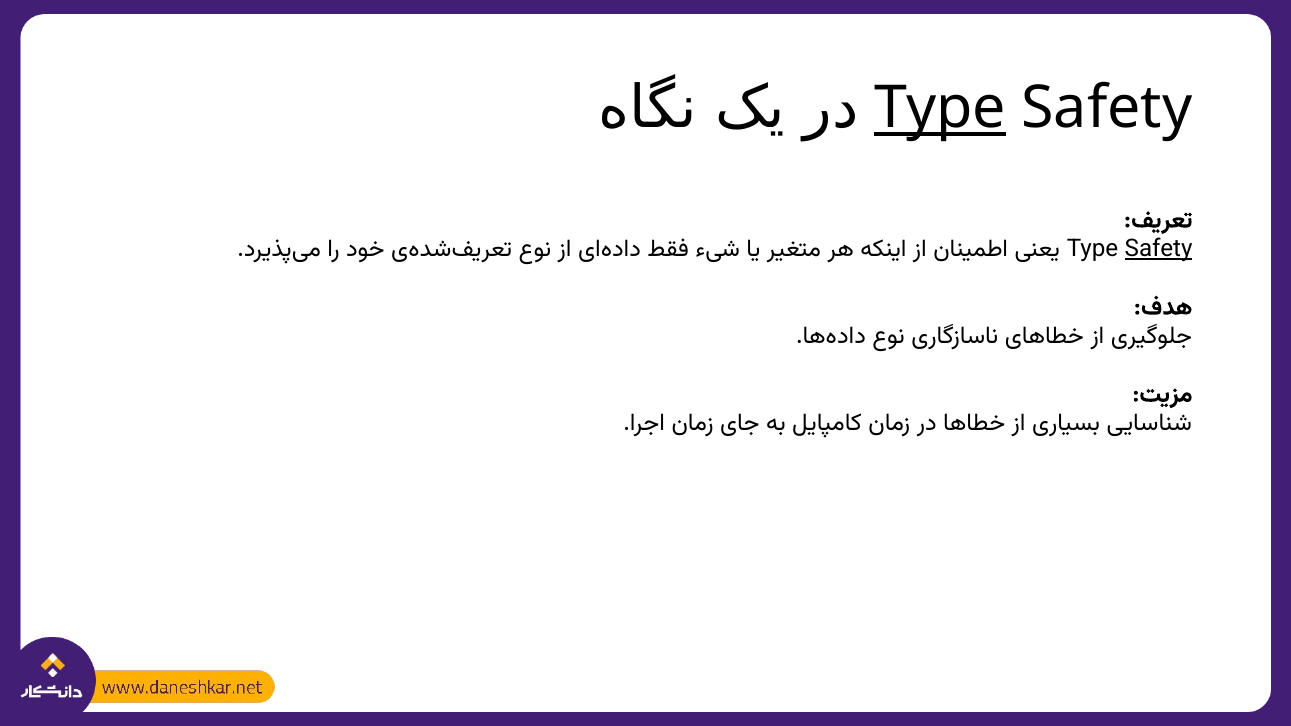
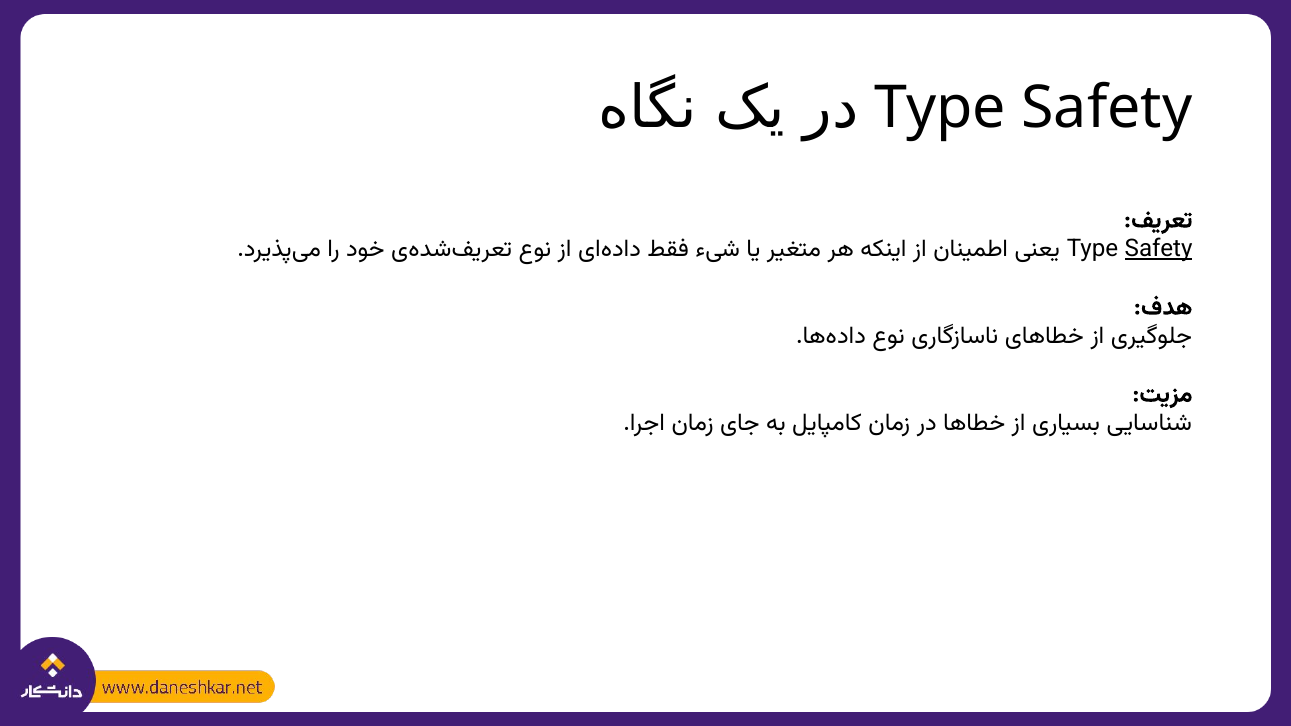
Type underline: present -> none (940, 108)
